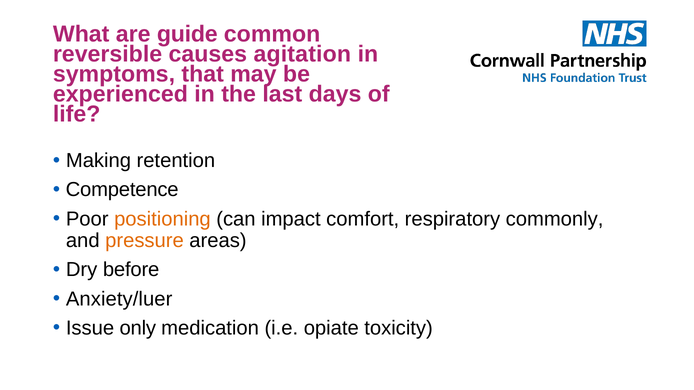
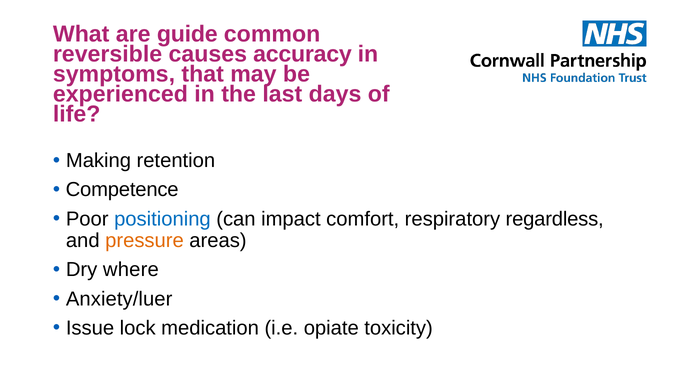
agitation: agitation -> accuracy (302, 54)
positioning colour: orange -> blue (162, 219)
commonly: commonly -> regardless (555, 219)
before: before -> where (131, 270)
only: only -> lock (138, 328)
